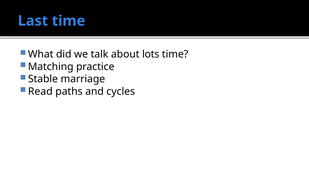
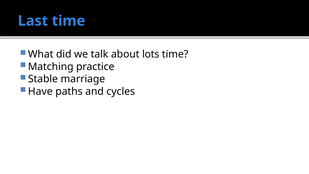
Read: Read -> Have (40, 91)
